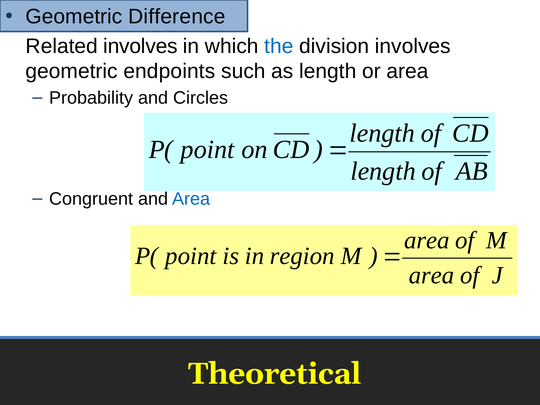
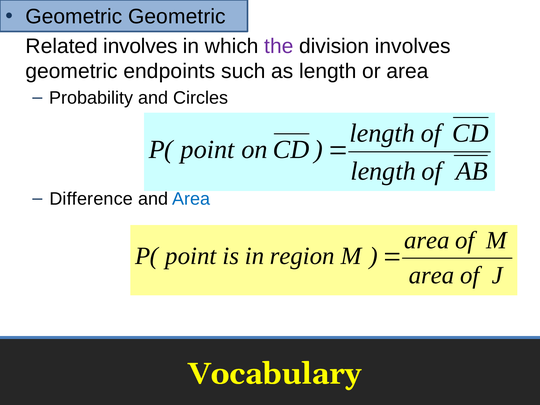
Geometric Difference: Difference -> Geometric (177, 17)
the colour: blue -> purple (279, 46)
Congruent: Congruent -> Difference (91, 199)
Theoretical: Theoretical -> Vocabulary (275, 374)
